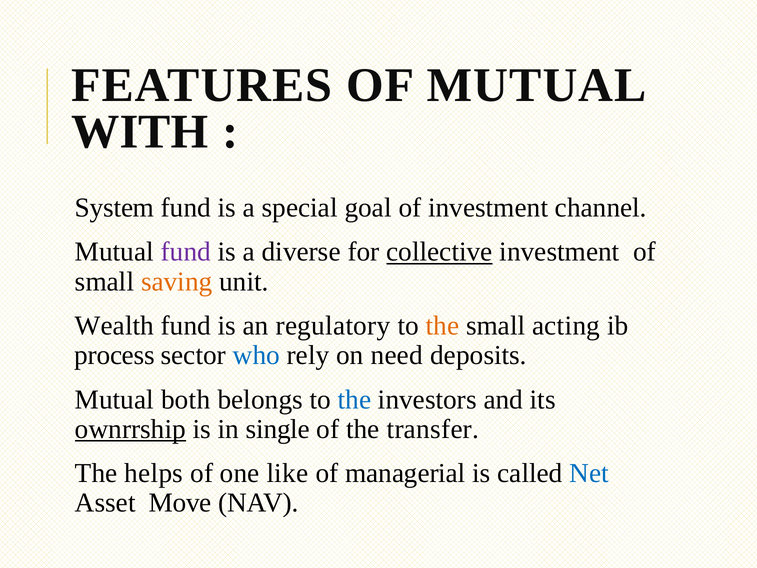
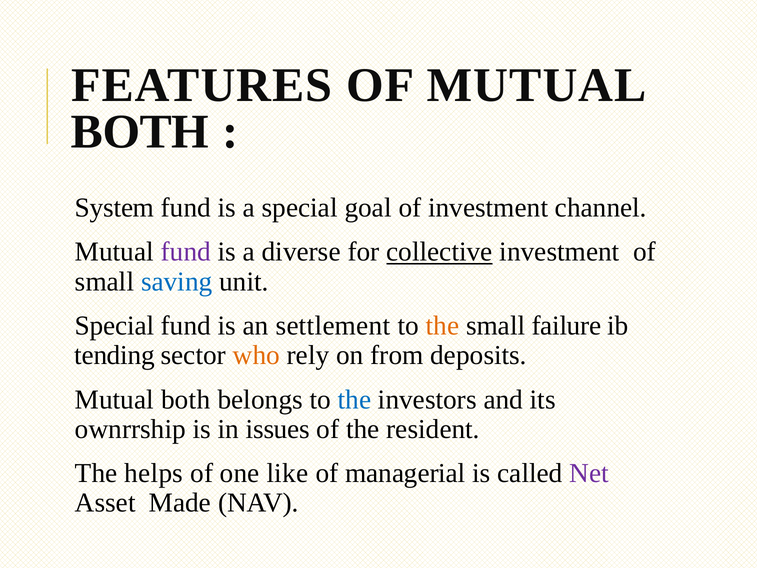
WITH: WITH -> BOTH (140, 132)
saving colour: orange -> blue (177, 281)
Wealth: Wealth -> Special (115, 326)
regulatory: regulatory -> settlement (333, 326)
acting: acting -> failure (566, 326)
process: process -> tending (115, 355)
who colour: blue -> orange (256, 355)
need: need -> from (397, 355)
ownrrship underline: present -> none (130, 429)
single: single -> issues (278, 429)
transfer: transfer -> resident (433, 429)
Net colour: blue -> purple (589, 473)
Move: Move -> Made (180, 503)
